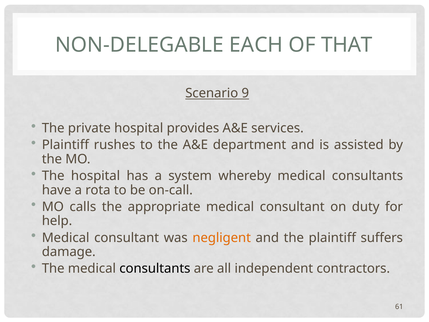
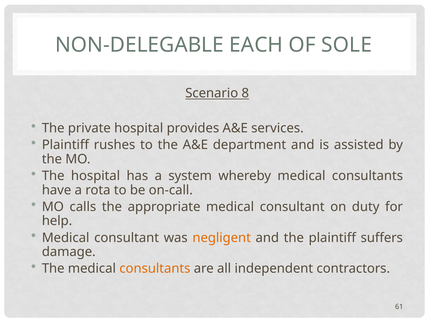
THAT: THAT -> SOLE (347, 45)
9: 9 -> 8 (245, 93)
consultants colour: black -> orange (155, 268)
